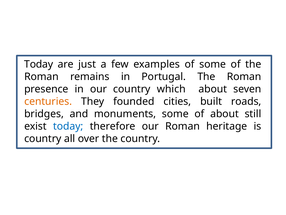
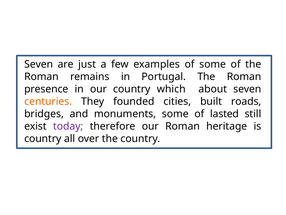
Today: Today -> Seven (39, 64)
of about: about -> lasted (225, 114)
today colour: blue -> purple (68, 126)
